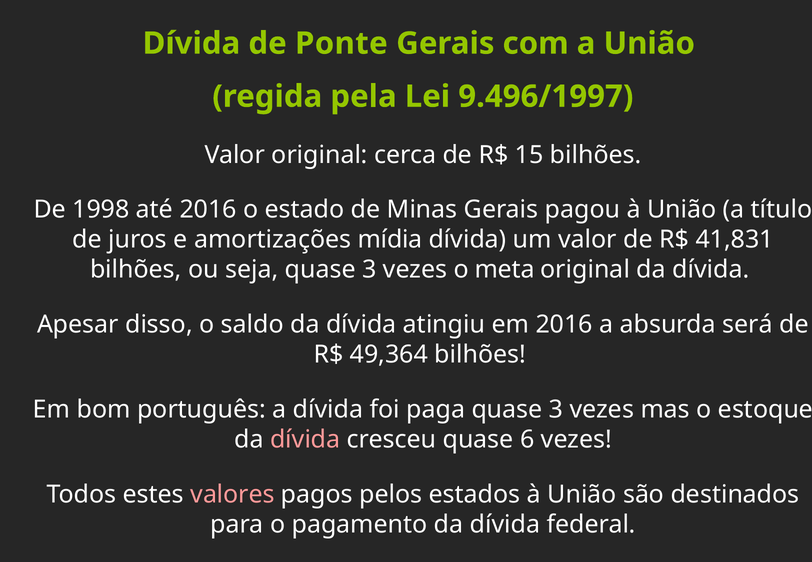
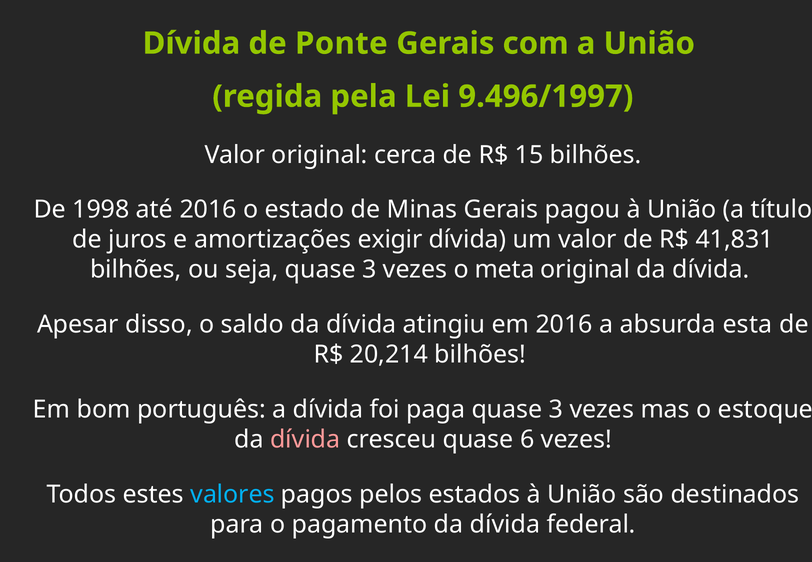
mídia: mídia -> exigir (390, 240)
será: será -> esta (747, 325)
49,364: 49,364 -> 20,214 (389, 355)
valores colour: pink -> light blue (232, 495)
